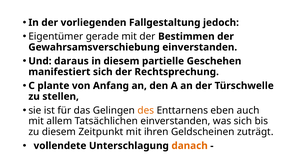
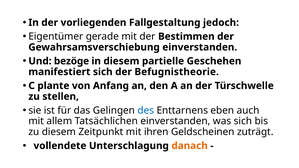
daraus: daraus -> bezöge (72, 61)
Rechtsprechung: Rechtsprechung -> Befugnistheorie (177, 72)
des colour: orange -> blue (146, 110)
